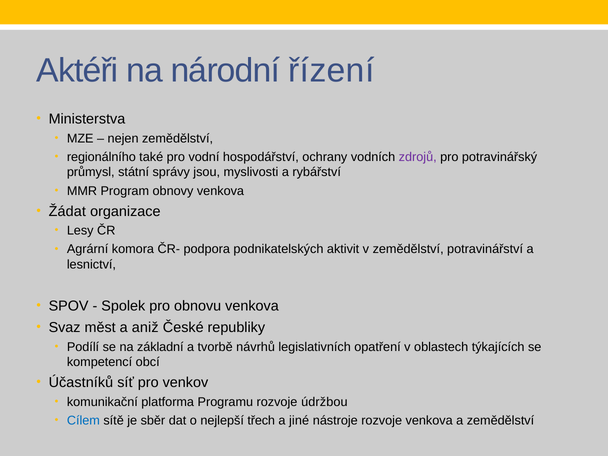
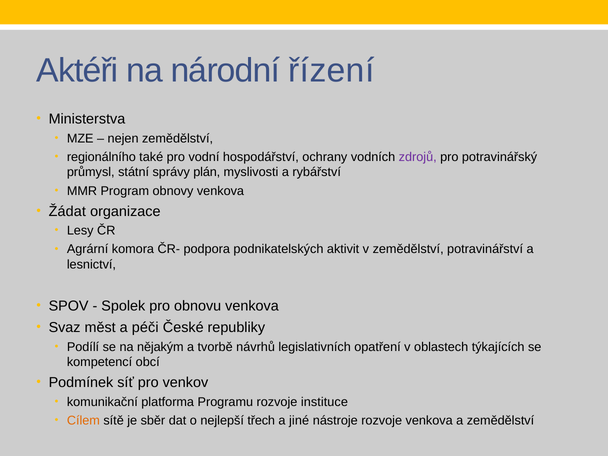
jsou: jsou -> plán (207, 172)
aniž: aniž -> péči (145, 327)
základní: základní -> nějakým (160, 347)
Účastníků: Účastníků -> Podmínek (81, 383)
údržbou: údržbou -> instituce (324, 402)
Cílem colour: blue -> orange (83, 421)
